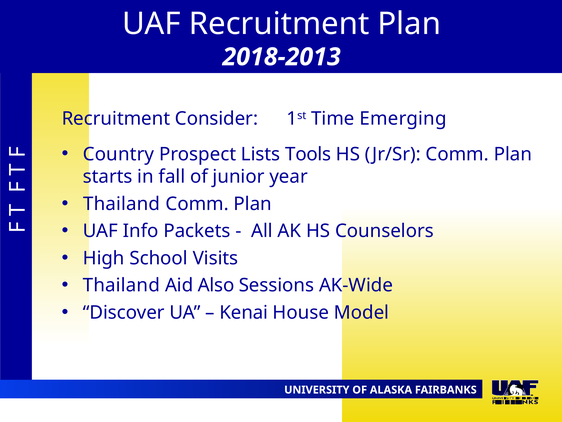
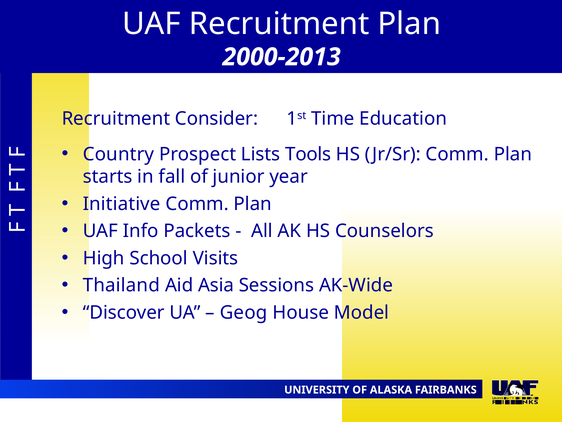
2018-2013: 2018-2013 -> 2000-2013 (282, 57)
Emerging: Emerging -> Education (403, 118)
Thailand: Thailand -> Initiative (122, 204)
Also: Also -> Asia (216, 285)
Kenai: Kenai -> Geog (244, 312)
